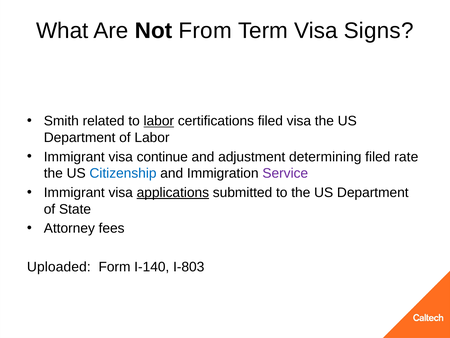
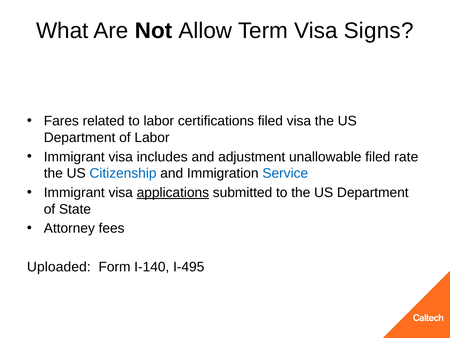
From: From -> Allow (205, 31)
Smith: Smith -> Fares (61, 121)
labor underline: present -> none (159, 121)
continue: continue -> includes (162, 157)
determining: determining -> unallowable (325, 157)
Service colour: purple -> blue (285, 173)
I-803: I-803 -> I-495 (189, 267)
